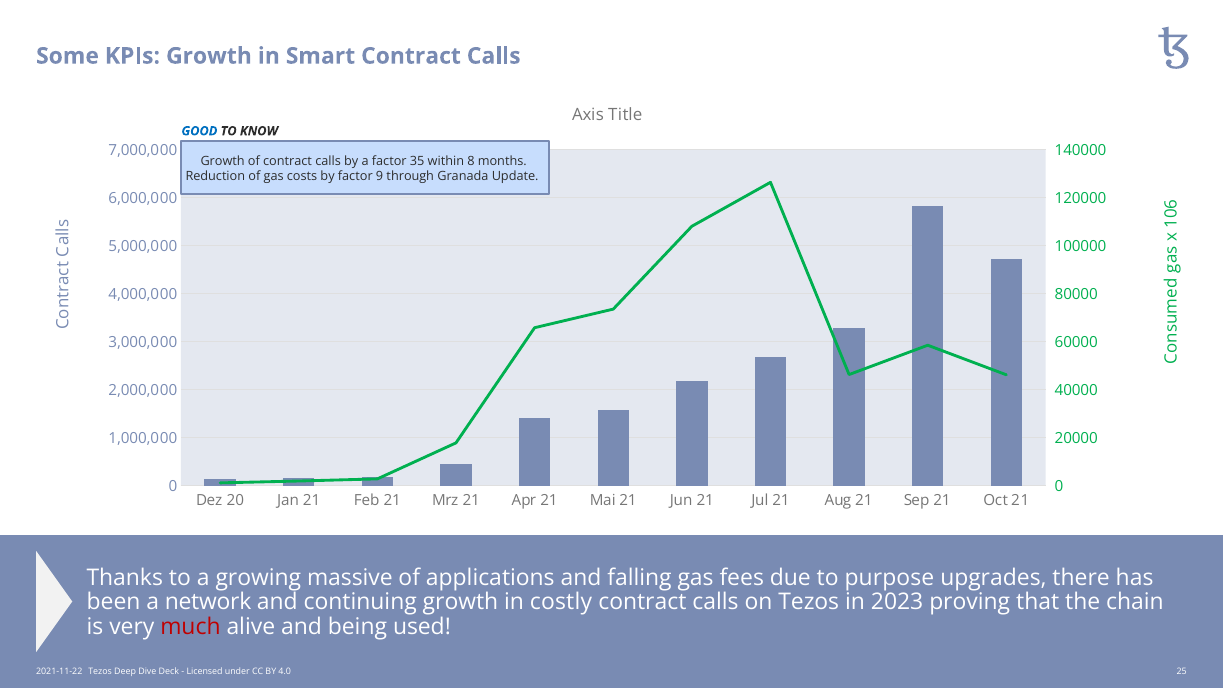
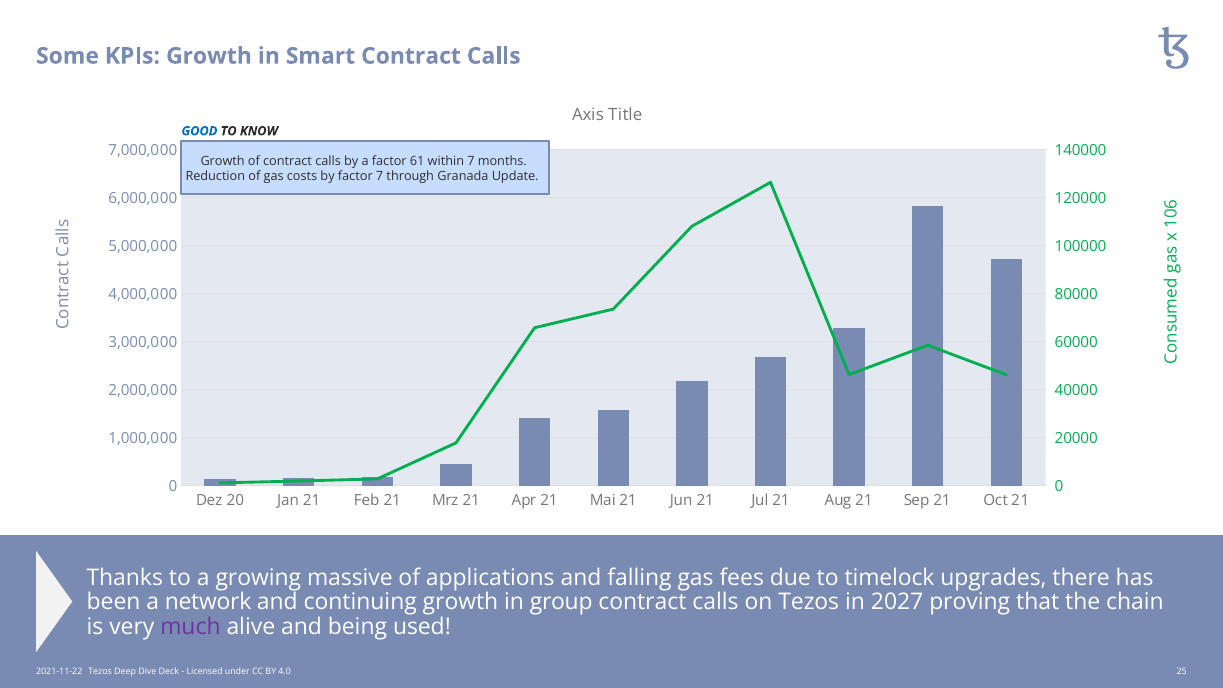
35: 35 -> 61 (417, 161)
within 8: 8 -> 7 (471, 161)
factor 9: 9 -> 7 (380, 176)
purpose: purpose -> timelock (890, 578)
costly: costly -> group (561, 602)
2023: 2023 -> 2027 (897, 602)
much colour: red -> purple (190, 627)
